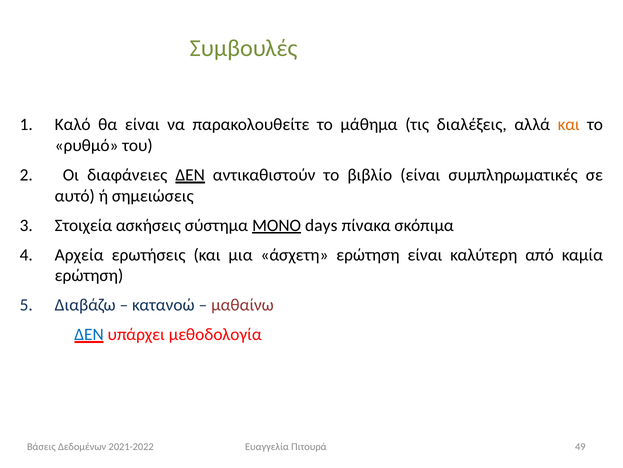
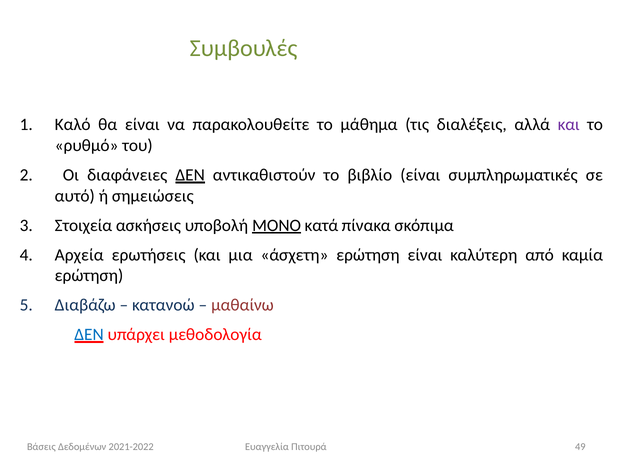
και colour: orange -> purple (569, 125)
σύστημα: σύστημα -> υποβολή (216, 225)
days: days -> κατά (321, 225)
